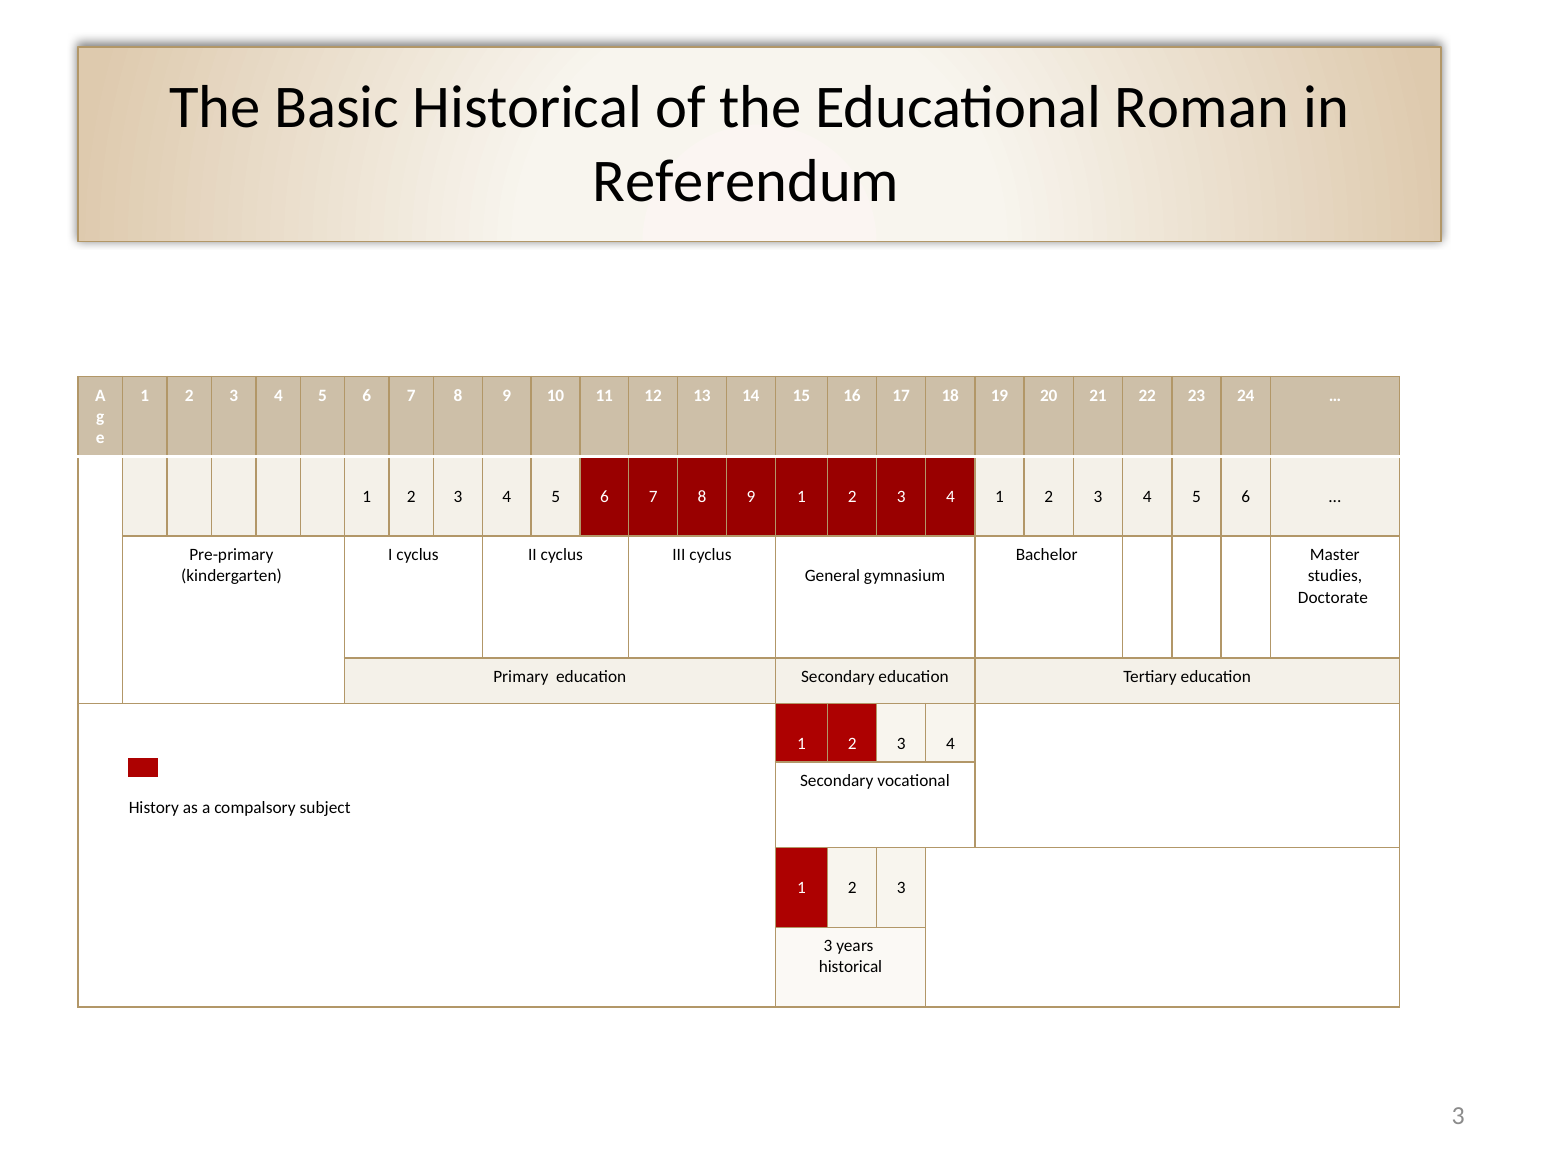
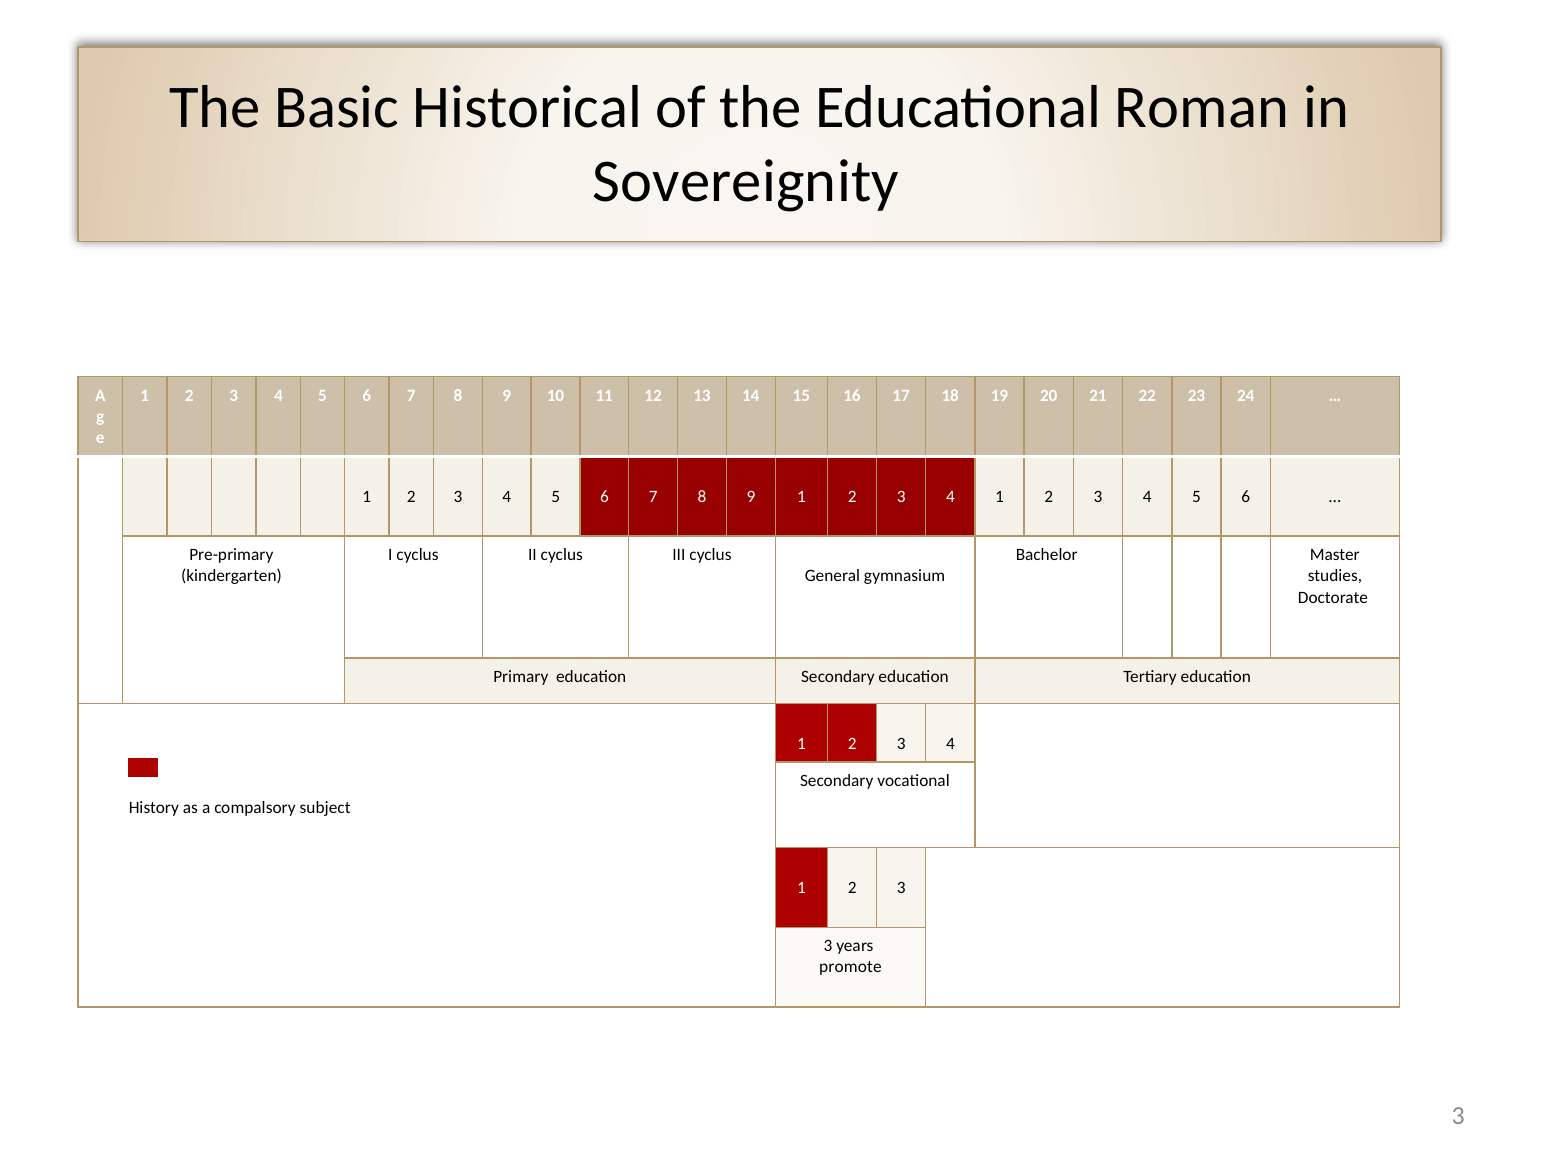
Referendum: Referendum -> Sovereignity (746, 182)
historical: historical -> promote (850, 967)
